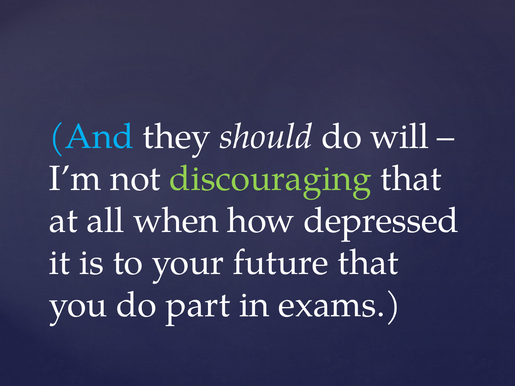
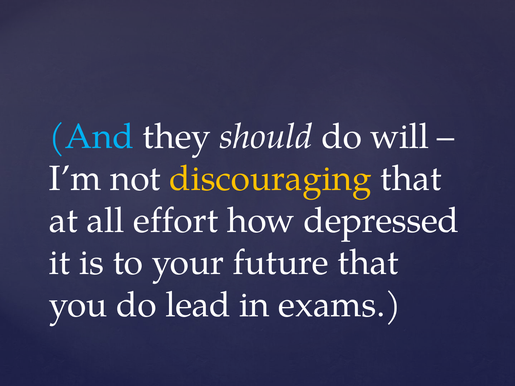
discouraging colour: light green -> yellow (270, 179)
when: when -> effort (176, 221)
part: part -> lead (198, 305)
